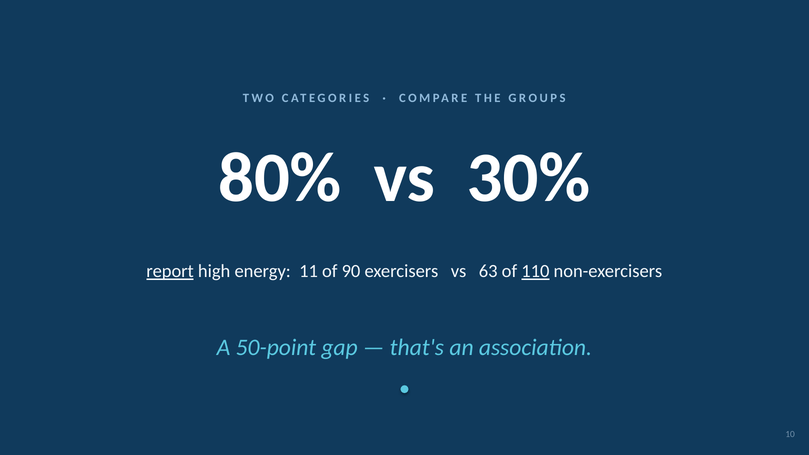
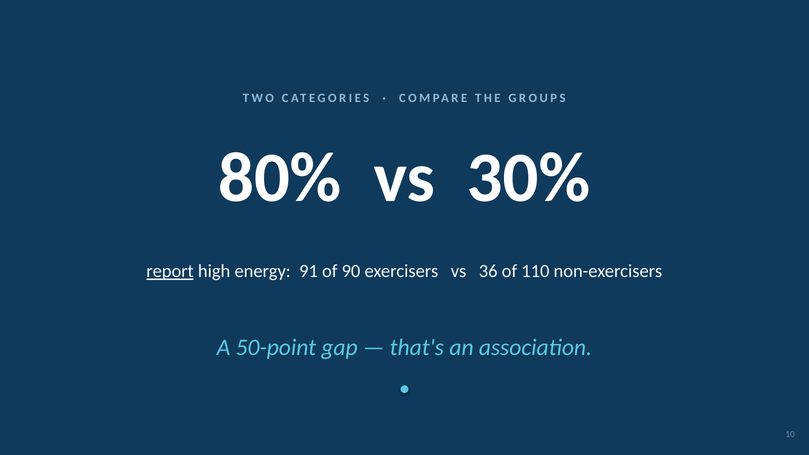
11: 11 -> 91 (309, 271)
63: 63 -> 36 (488, 271)
110 underline: present -> none (535, 271)
